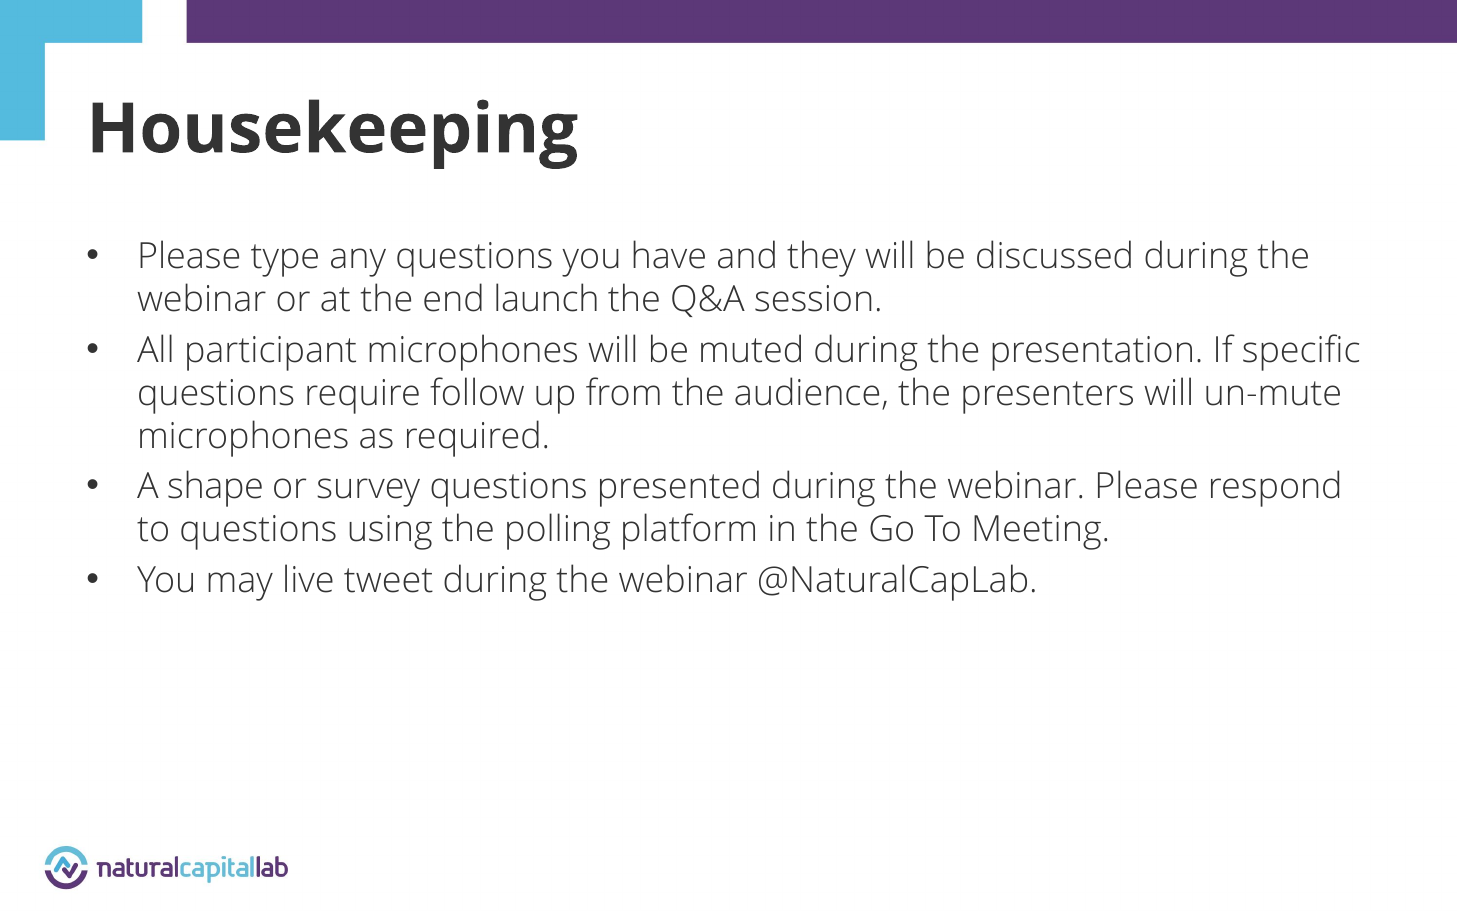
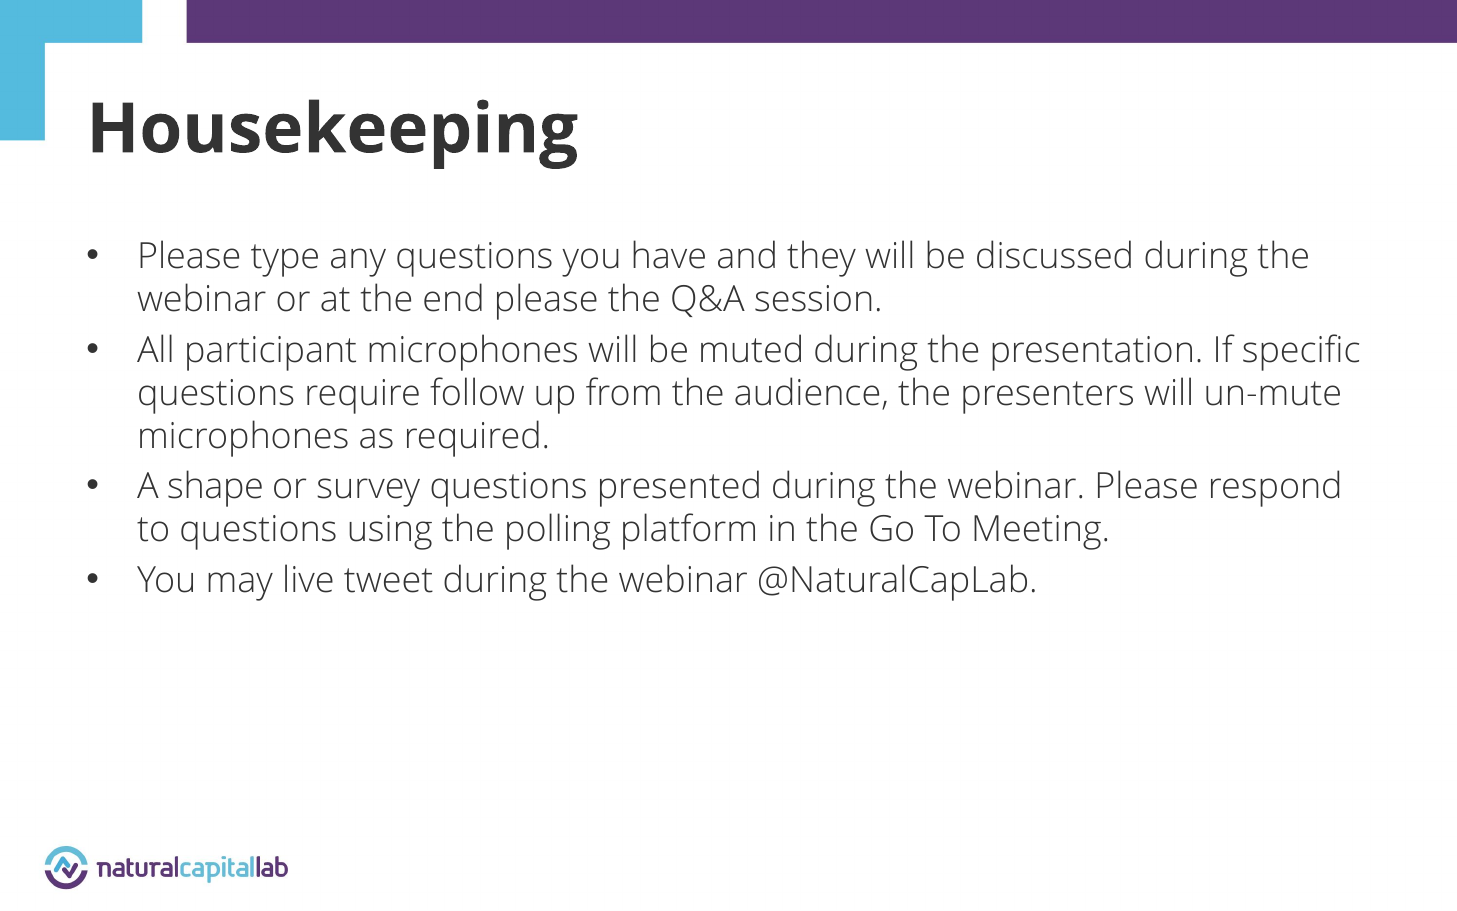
end launch: launch -> please (546, 300)
